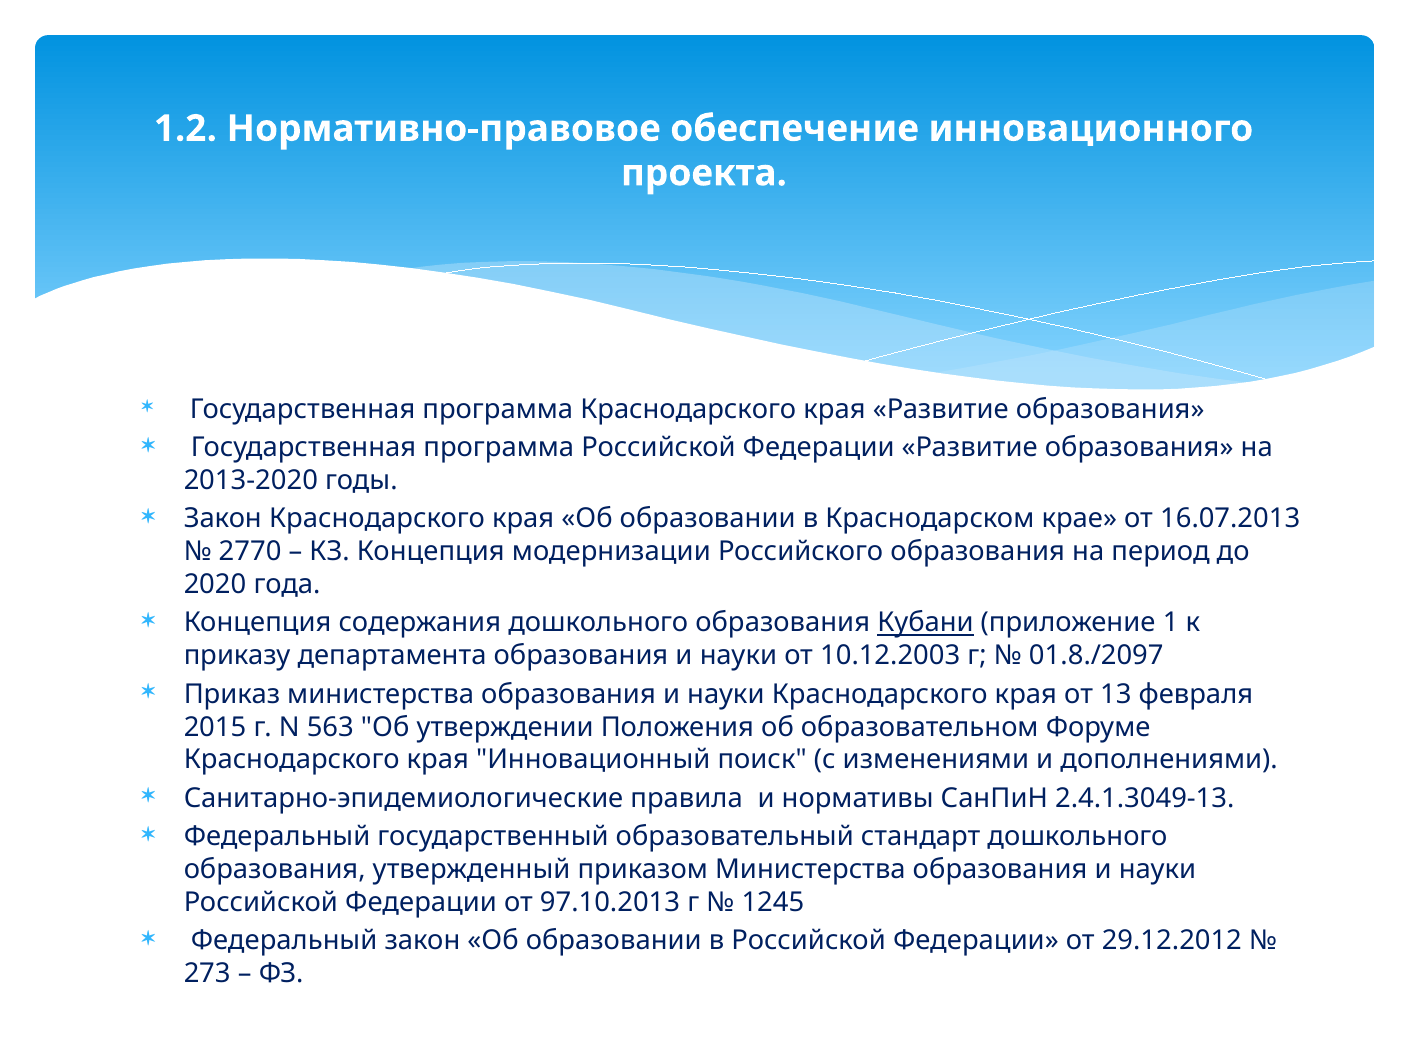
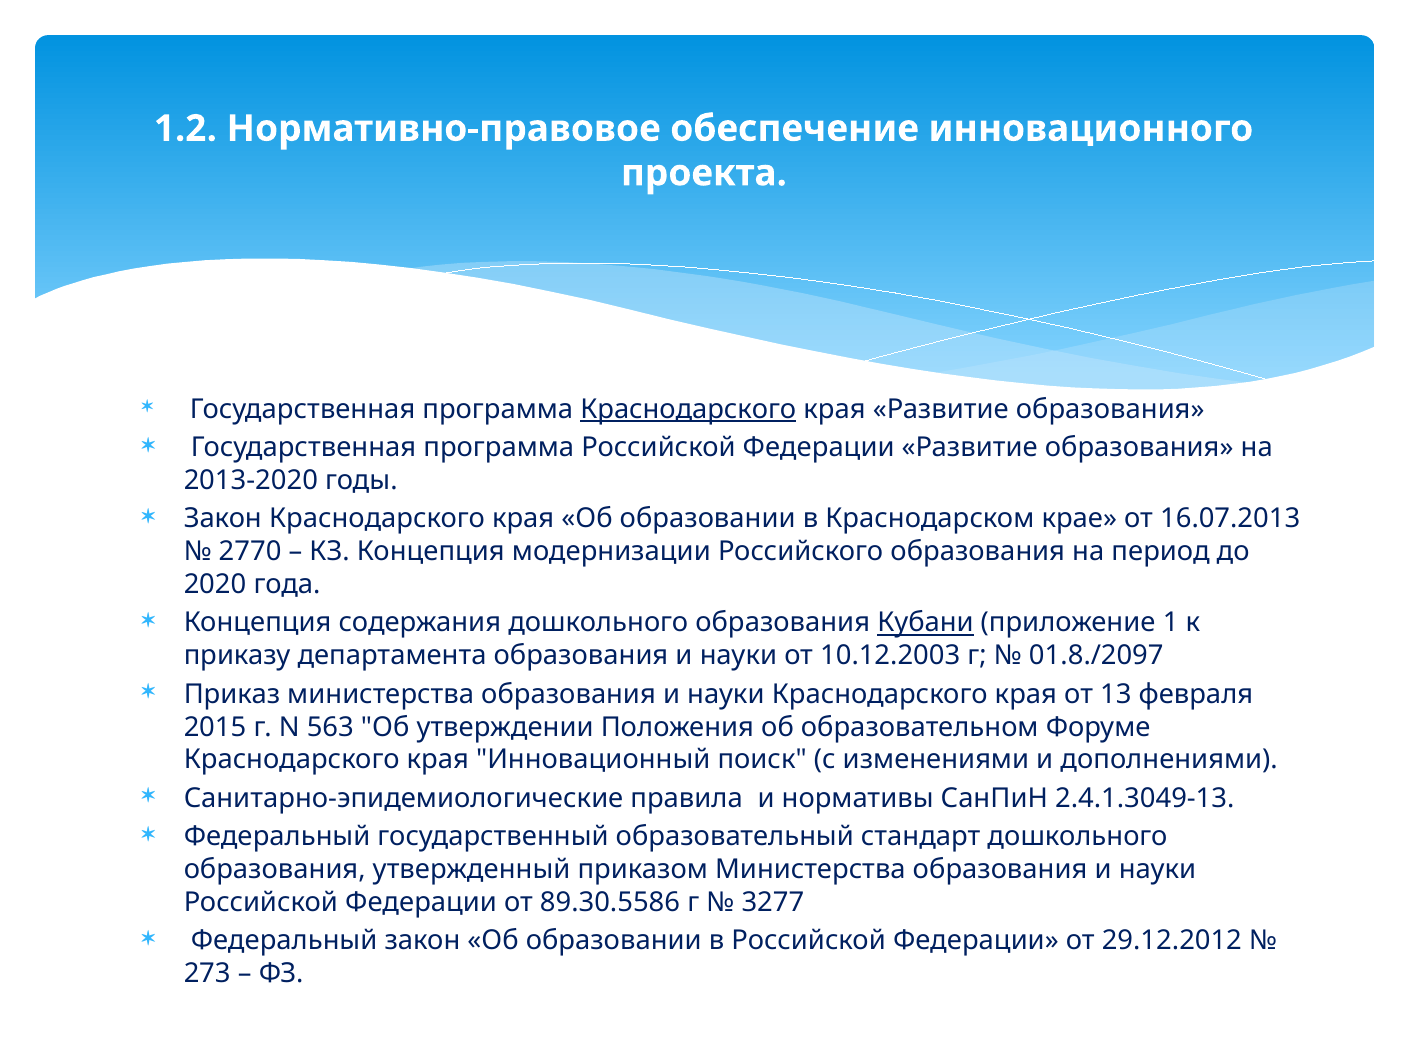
Краснодарского underline: none -> present (688, 409)
97.10.2013: 97.10.2013 -> 89.30.5586 (610, 902)
1245: 1245 -> 3277 (773, 902)
